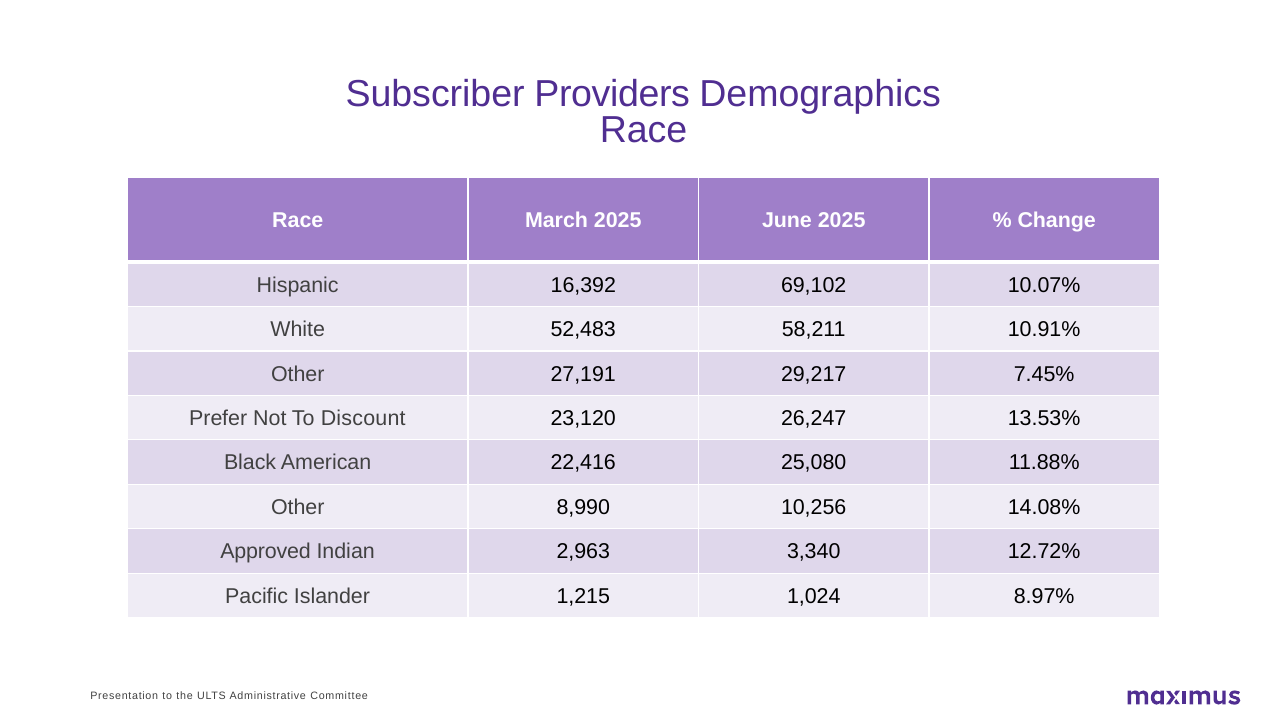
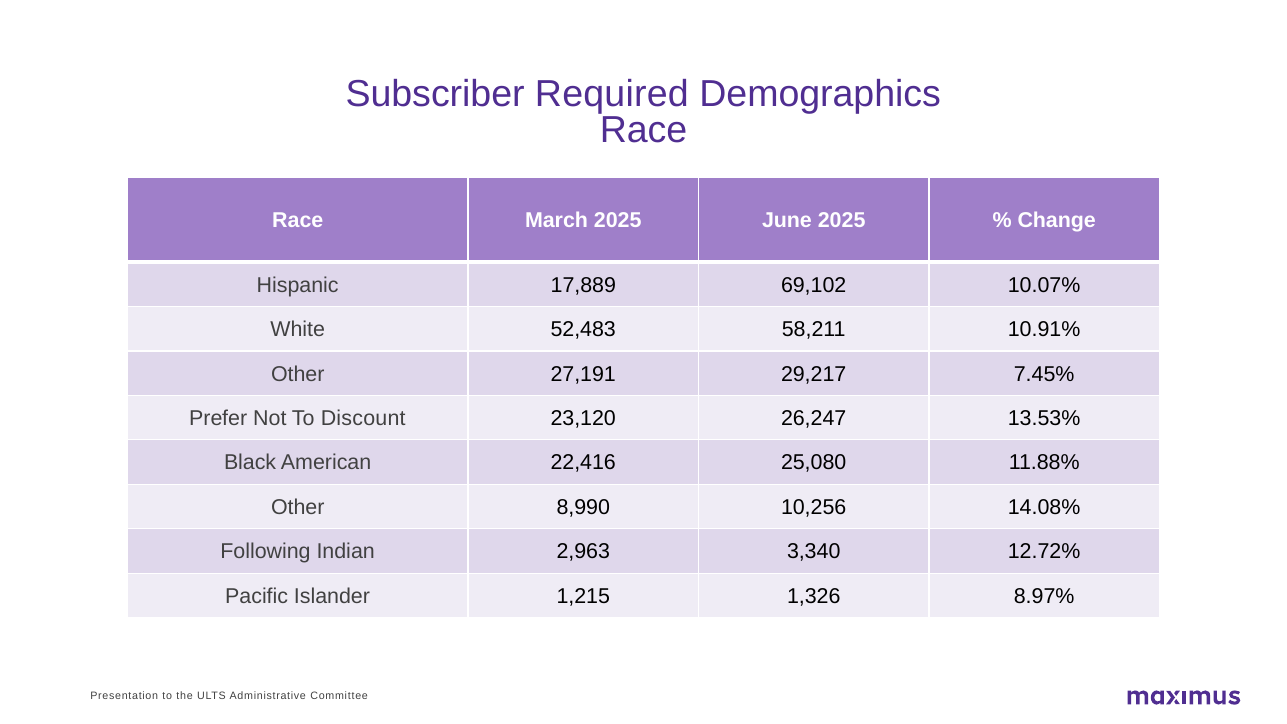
Providers: Providers -> Required (612, 94)
16,392: 16,392 -> 17,889 (583, 285)
Approved: Approved -> Following (266, 552)
1,024: 1,024 -> 1,326 (814, 596)
